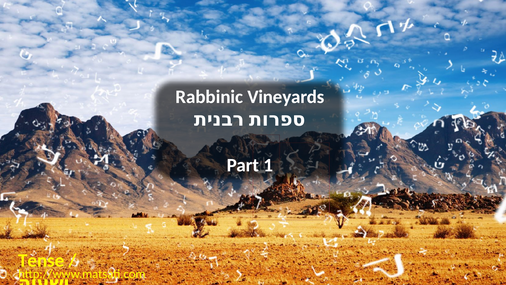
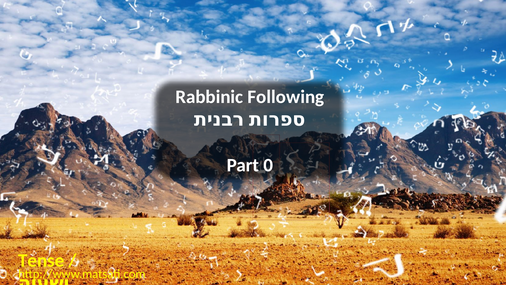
Vineyards: Vineyards -> Following (286, 97)
1: 1 -> 0 (268, 165)
